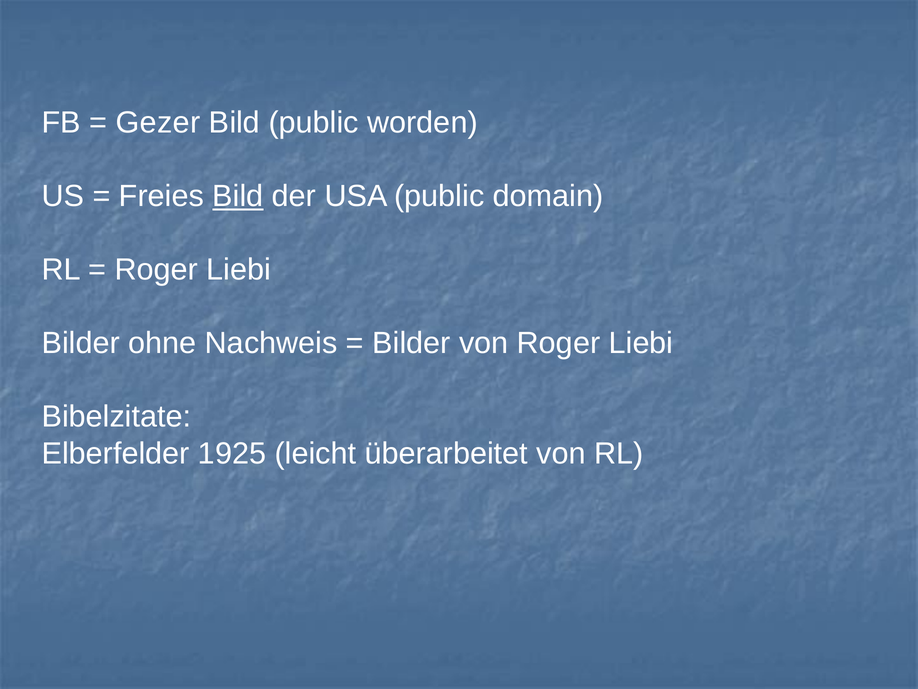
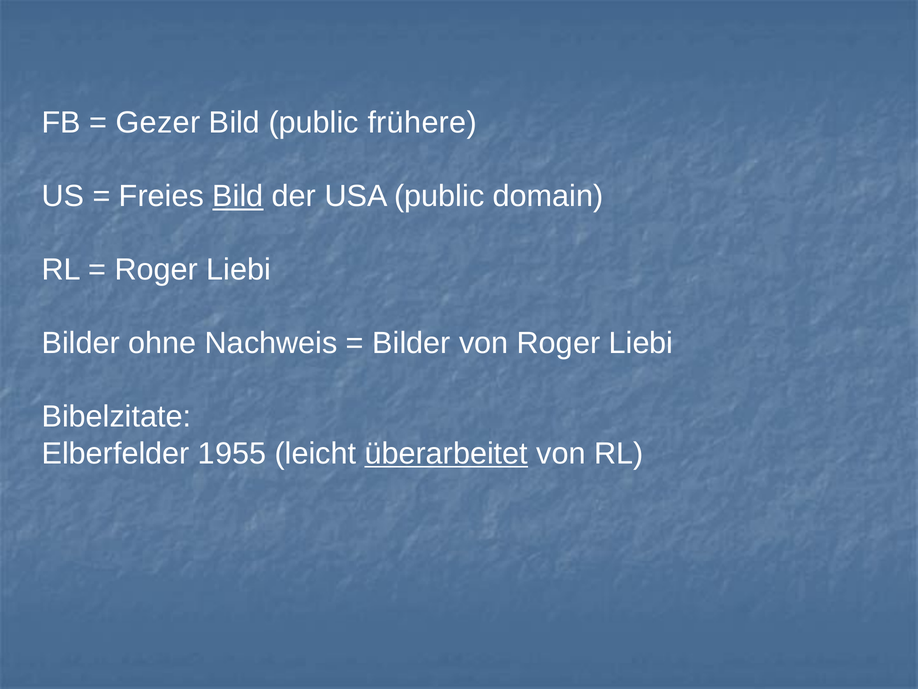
worden: worden -> frühere (422, 123)
1925: 1925 -> 1955 (232, 453)
überarbeitet underline: none -> present (446, 453)
